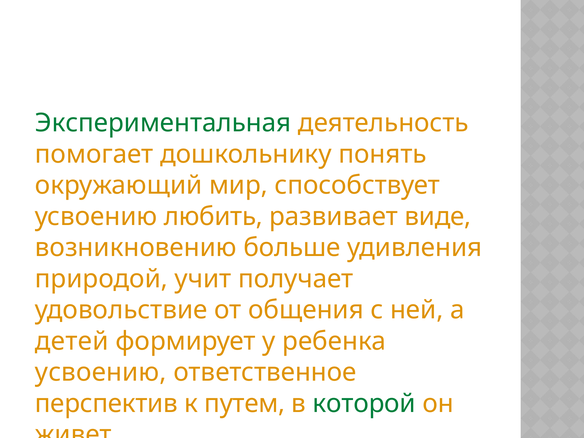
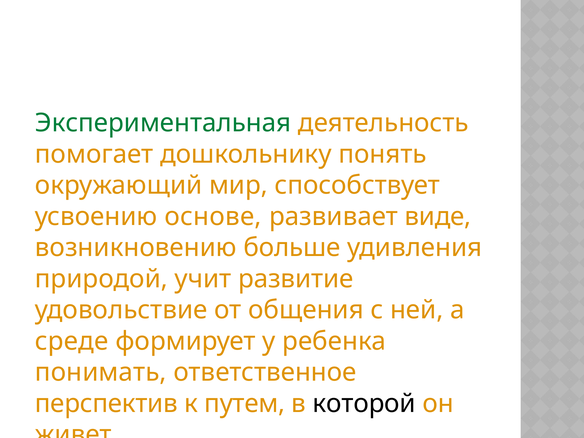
любить: любить -> основе (213, 217)
получает: получает -> развитие (296, 279)
детей: детей -> среде (72, 341)
усвоению: усвоению -> понимать (101, 372)
которой colour: green -> black (364, 403)
